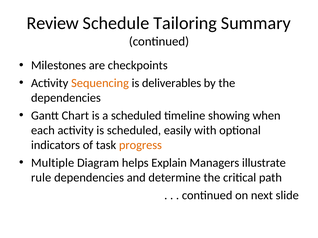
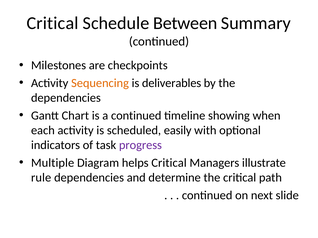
Review: Review -> Critical (53, 23)
Tailoring: Tailoring -> Between (185, 23)
a scheduled: scheduled -> continued (136, 116)
progress colour: orange -> purple (140, 145)
helps Explain: Explain -> Critical (169, 163)
